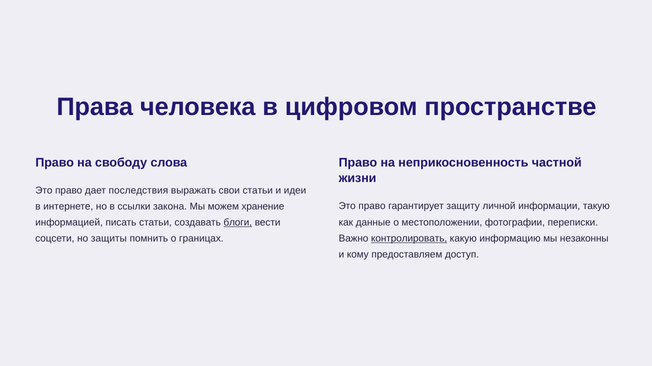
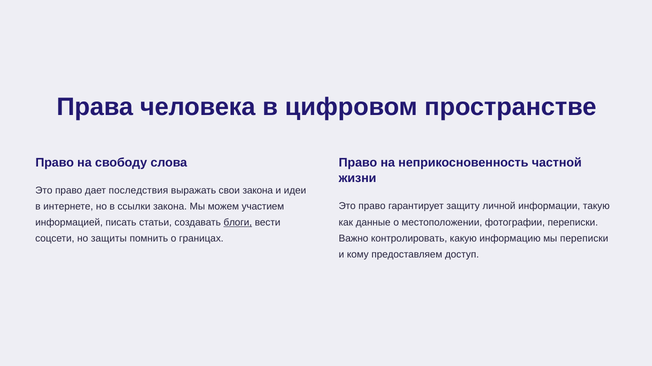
свои статьи: статьи -> закона (258, 191)
хранение: хранение -> участием (263, 207)
контролировать underline: present -> none (409, 239)
мы незаконны: незаконны -> переписки (584, 239)
